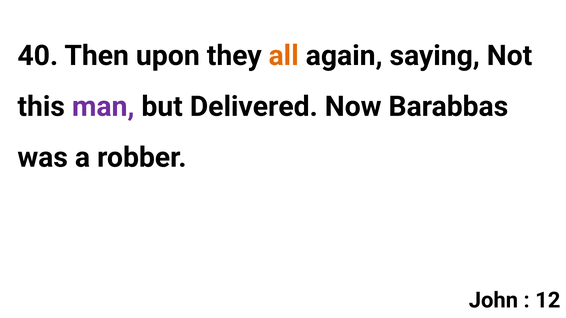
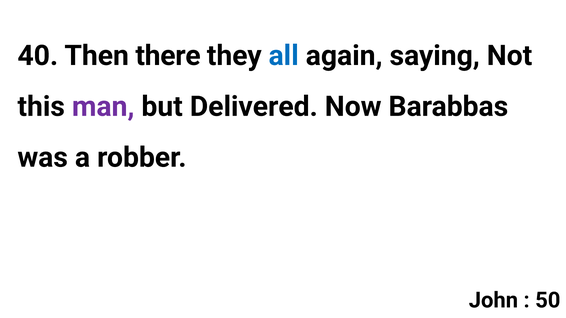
upon: upon -> there (168, 56)
all colour: orange -> blue (284, 56)
12: 12 -> 50 (548, 301)
